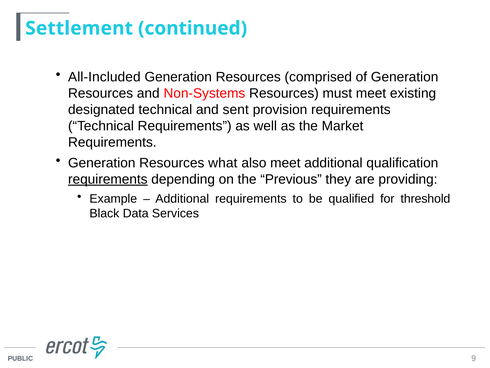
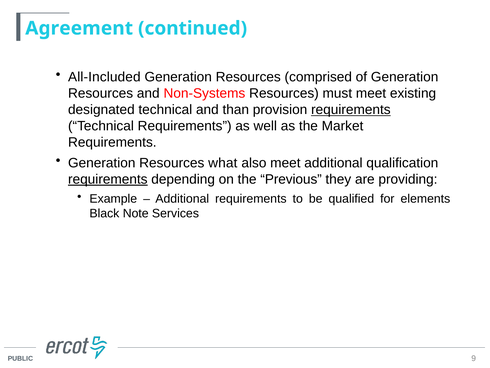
Settlement: Settlement -> Agreement (79, 28)
sent: sent -> than (236, 110)
requirements underline: none -> present (351, 110)
threshold: threshold -> elements (425, 199)
Data: Data -> Note (136, 213)
